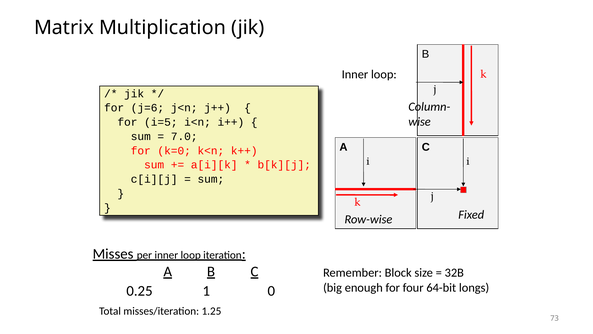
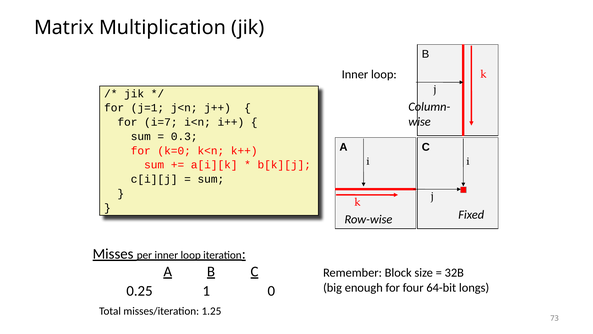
j=6: j=6 -> j=1 (147, 108)
i=5: i=5 -> i=7 (161, 122)
7.0: 7.0 -> 0.3 (184, 136)
